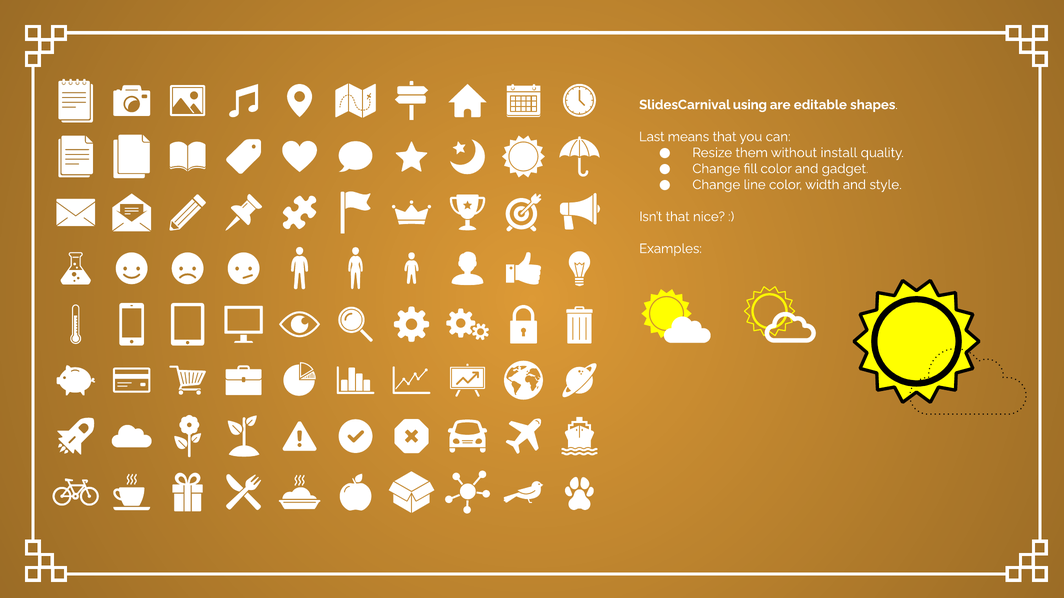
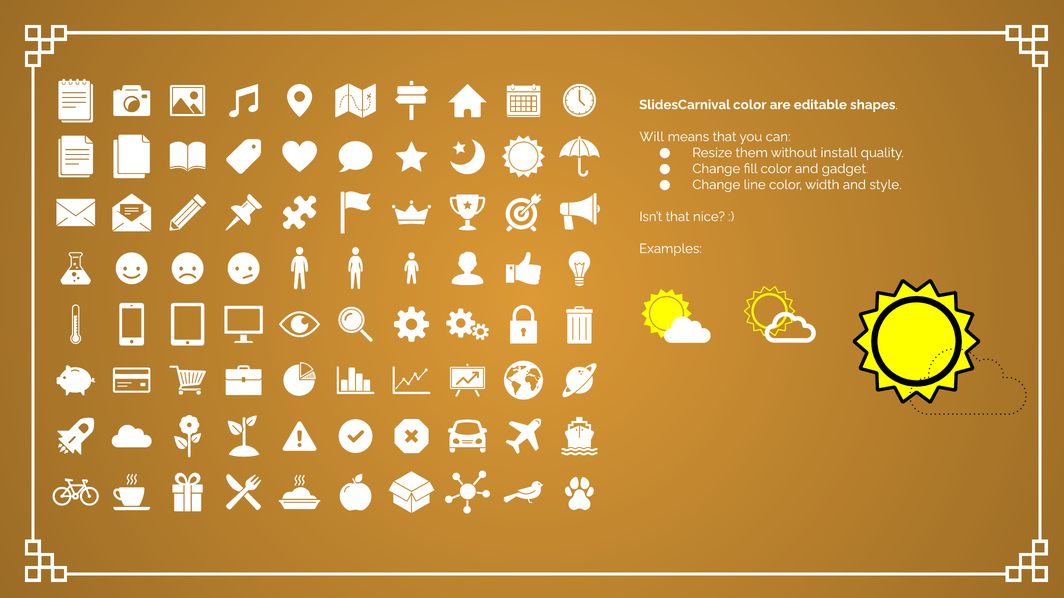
SlidesCarnival using: using -> color (750, 105)
Last: Last -> Will (652, 137)
